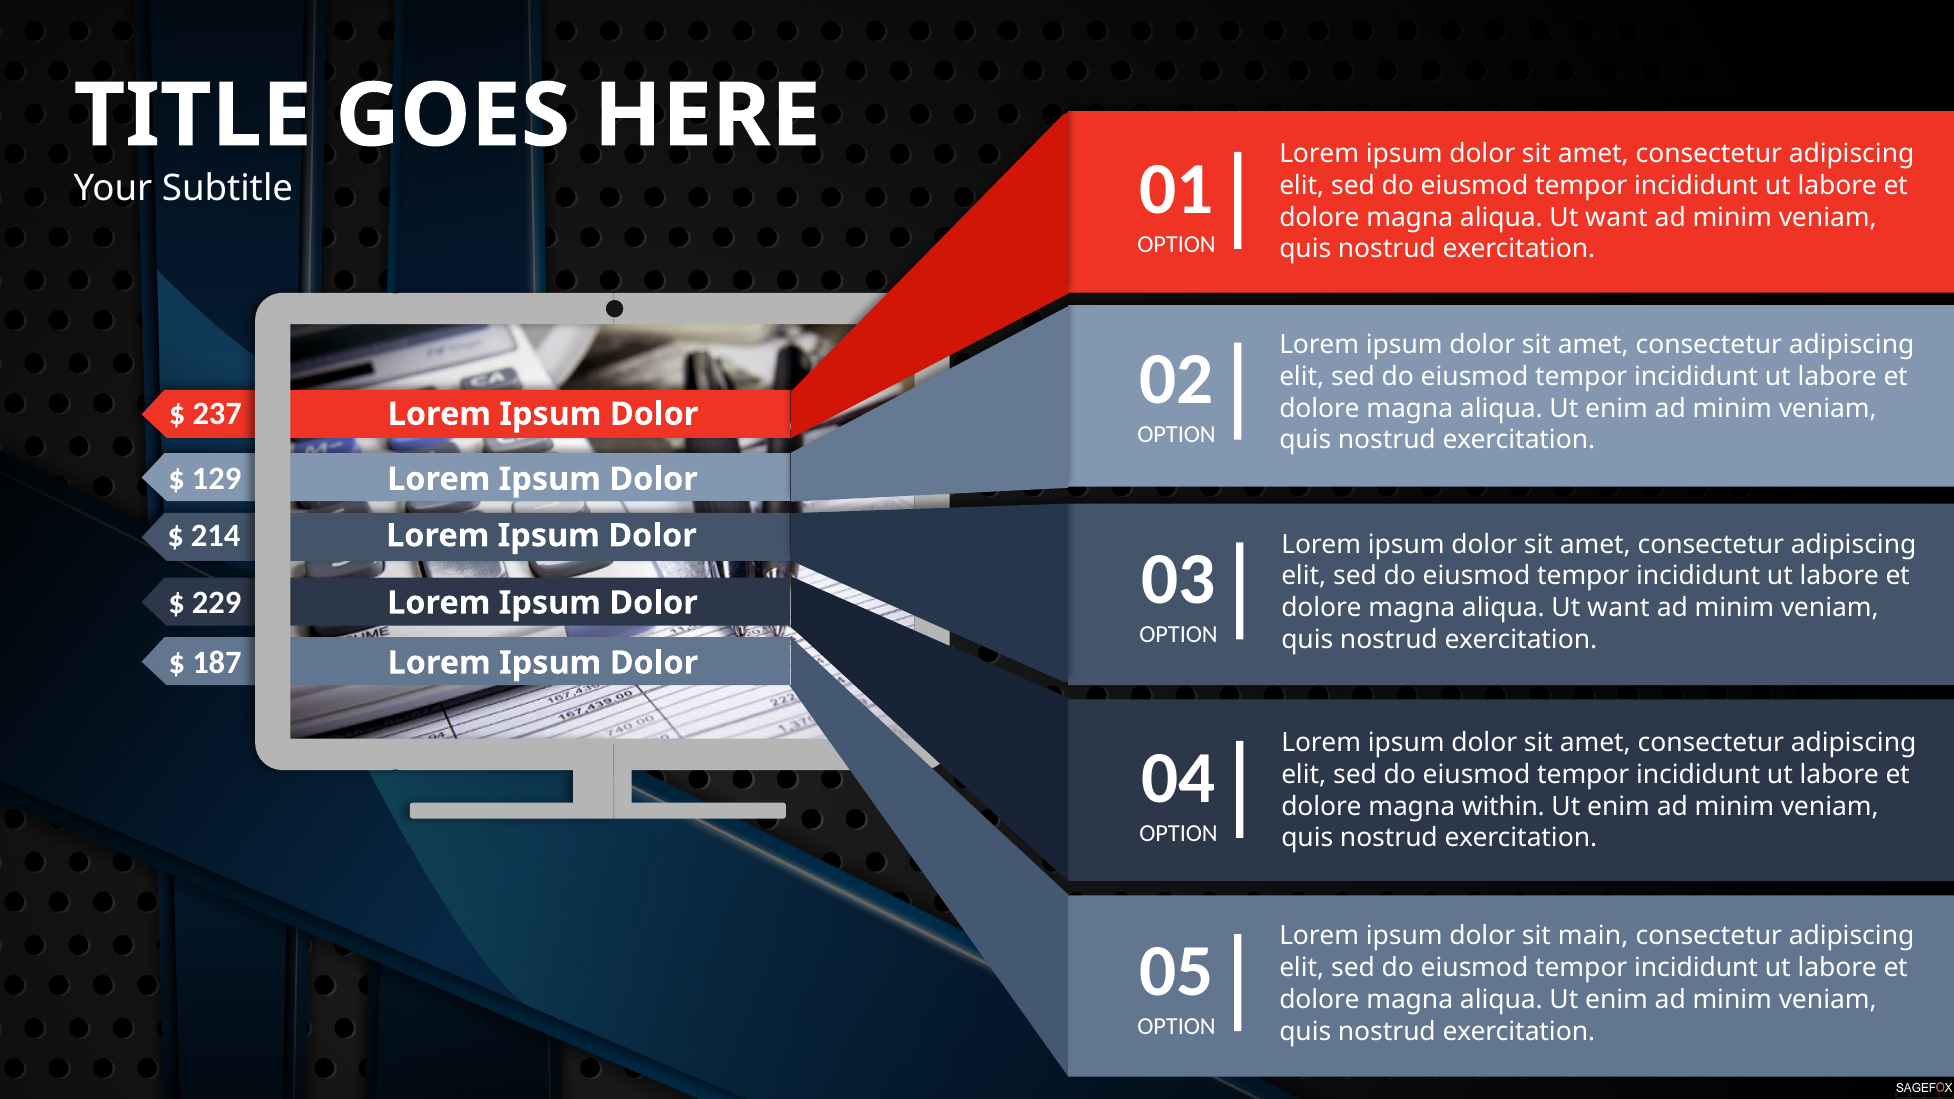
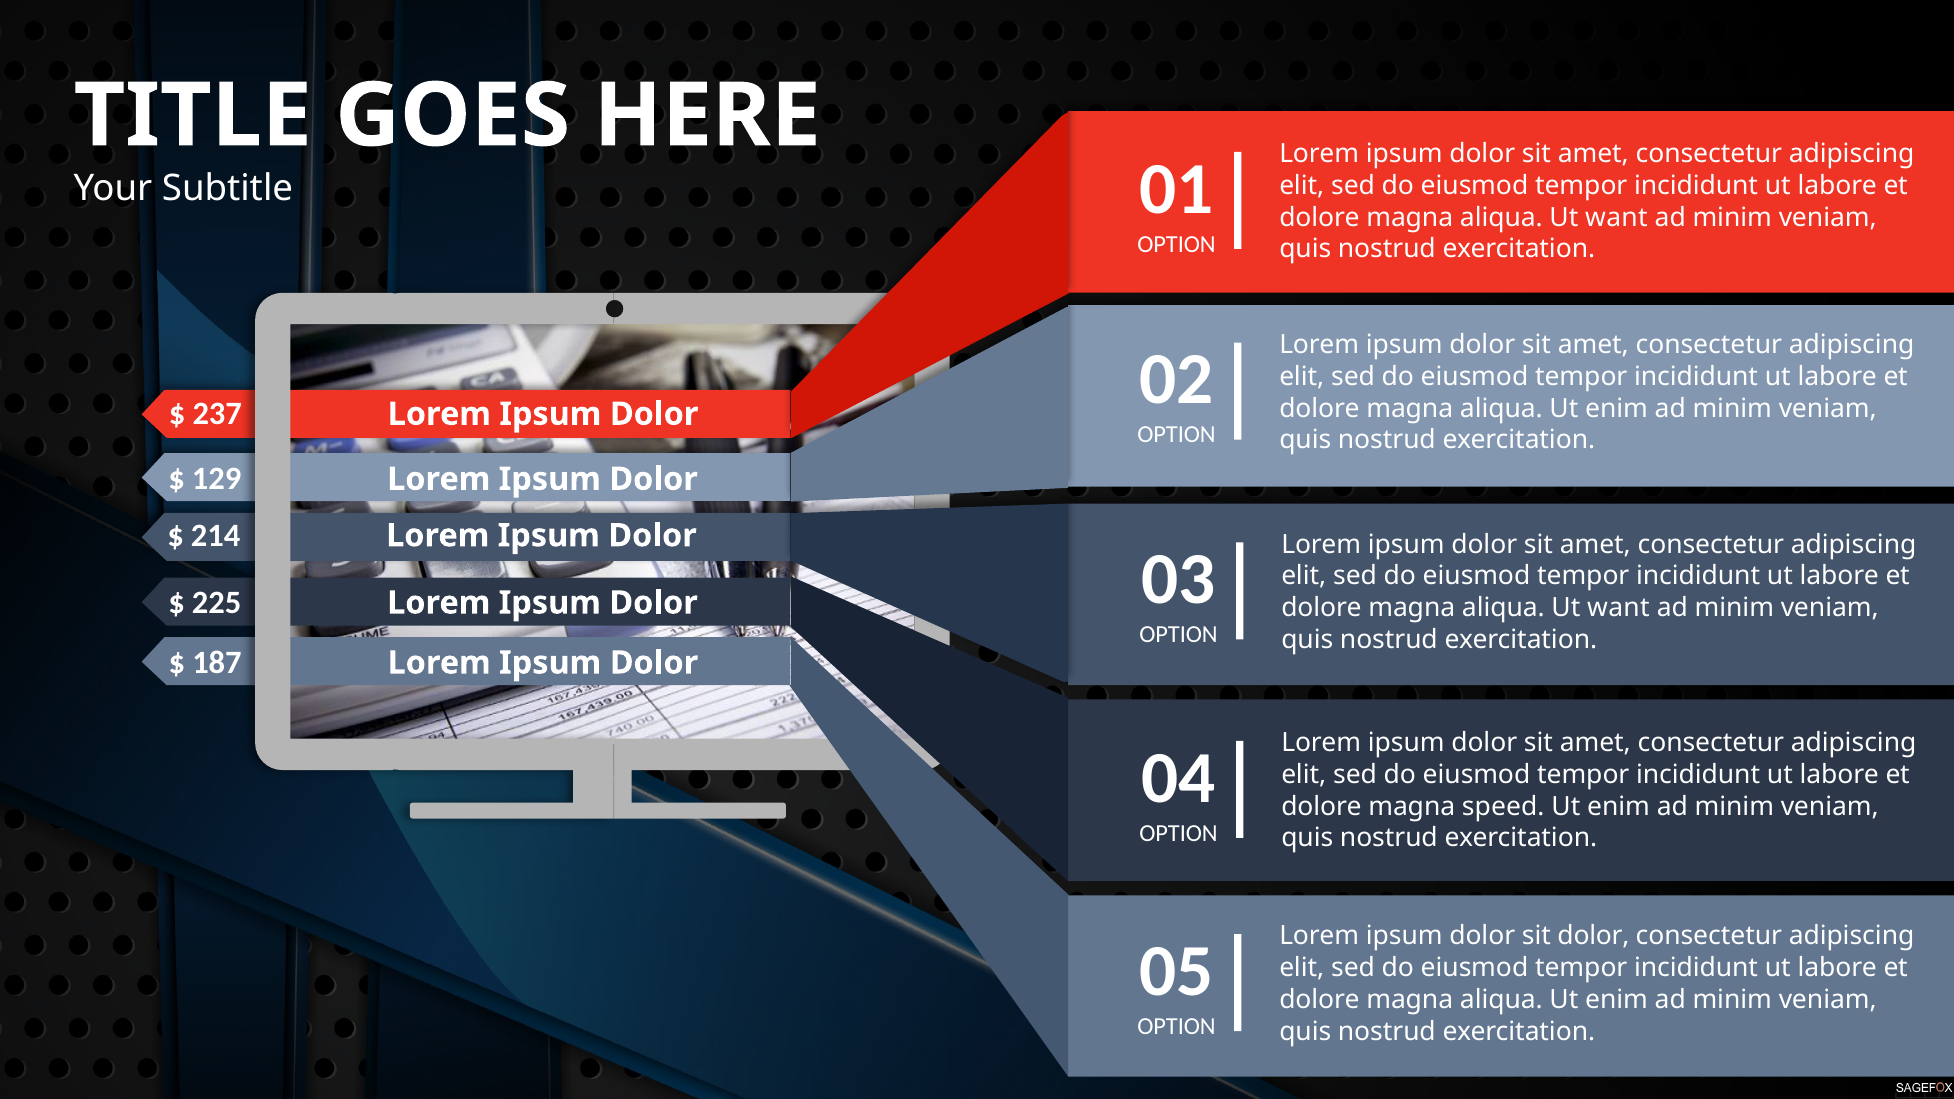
229: 229 -> 225 (217, 603)
within: within -> speed (1503, 807)
sit main: main -> dolor (1593, 936)
